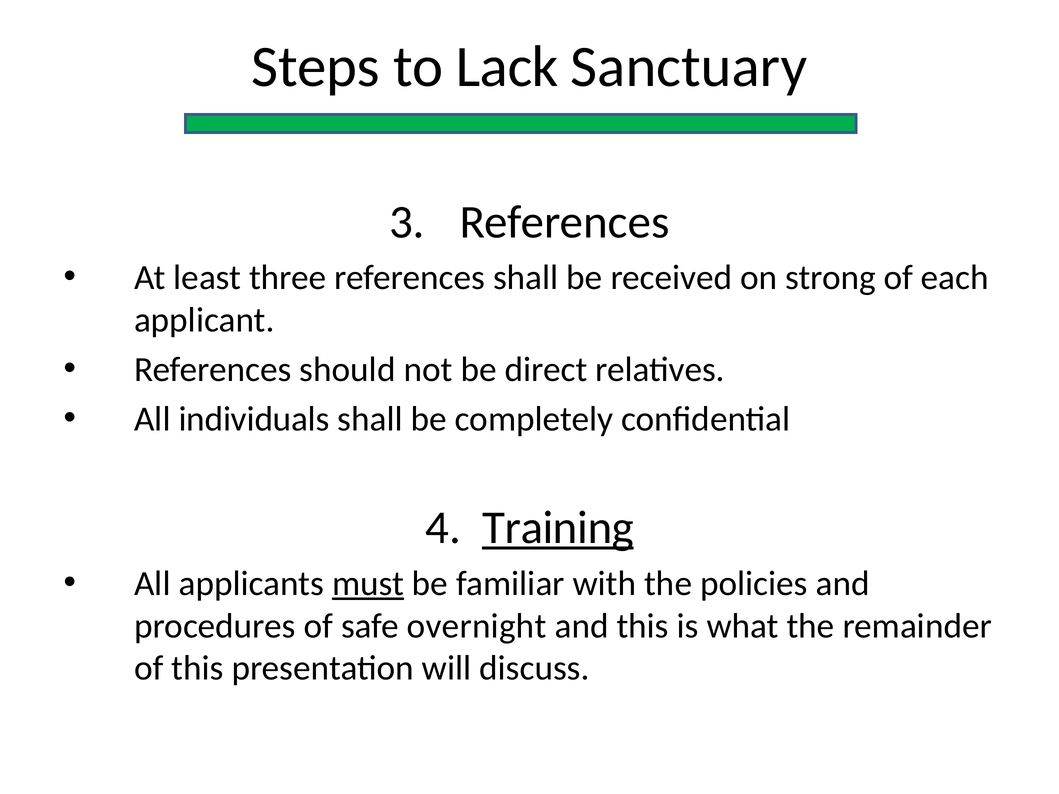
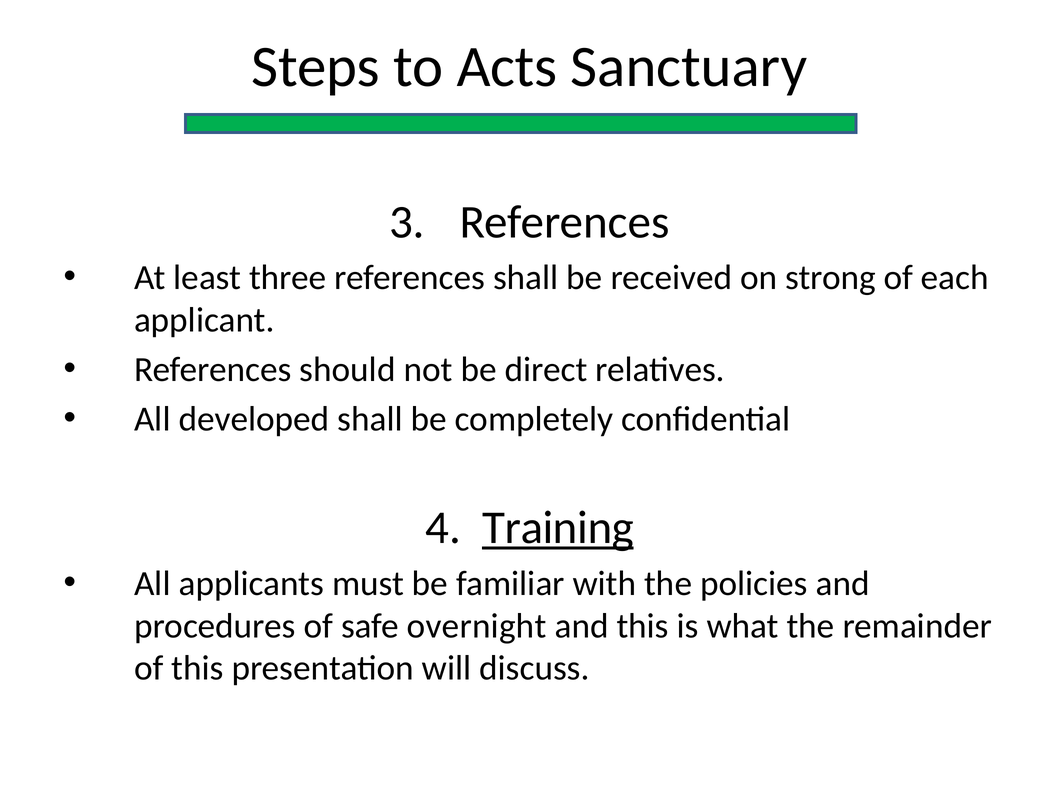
Lack: Lack -> Acts (507, 67)
individuals: individuals -> developed (254, 419)
must underline: present -> none (368, 584)
